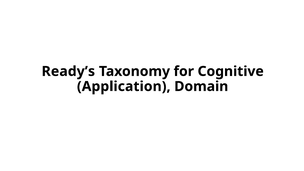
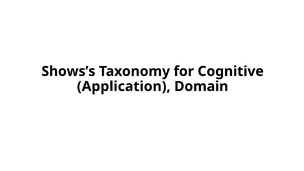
Ready’s: Ready’s -> Shows’s (68, 71)
